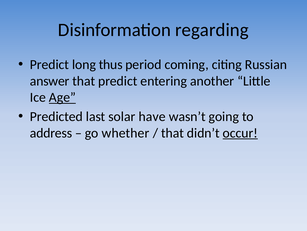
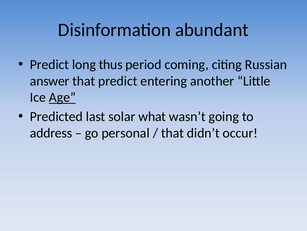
regarding: regarding -> abundant (212, 30)
have: have -> what (152, 116)
whether: whether -> personal (126, 133)
occur underline: present -> none (240, 133)
